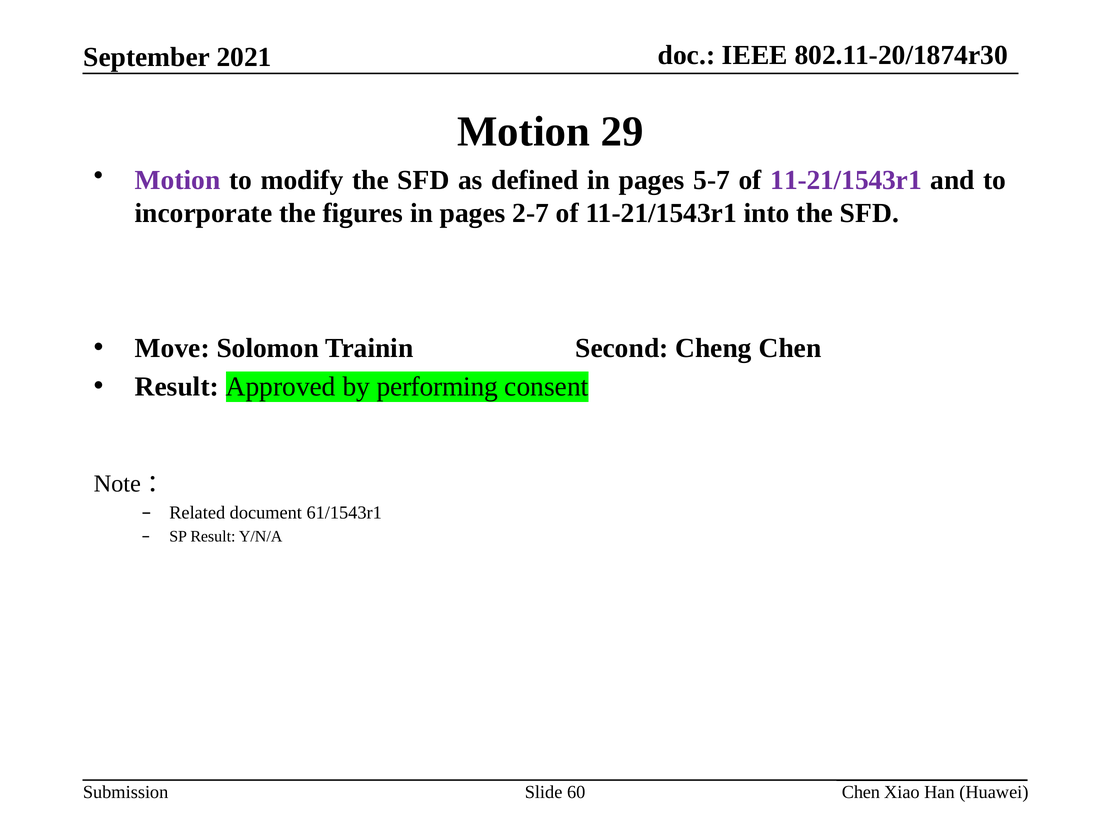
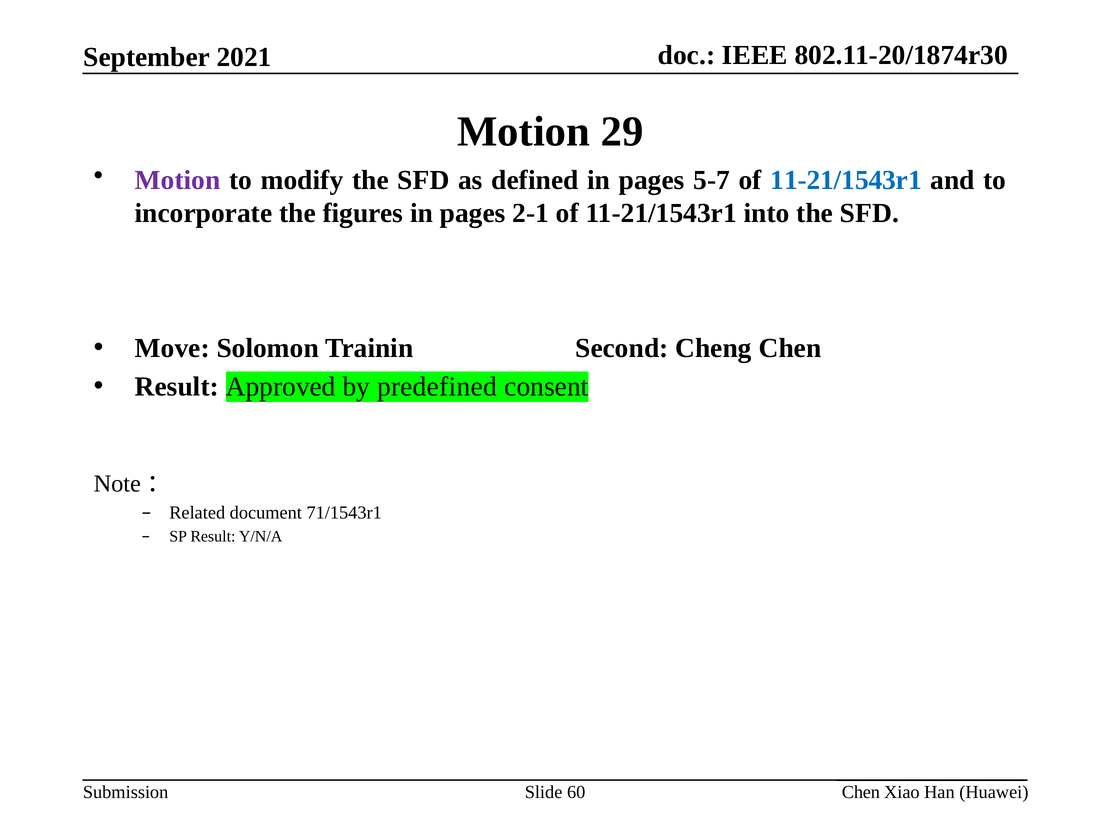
11-21/1543r1 colour: purple -> blue (846, 180)
2-7: 2-7 -> 2-1 (531, 213)
performing: performing -> predefined (437, 387)
61/1543r1: 61/1543r1 -> 71/1543r1 (344, 512)
